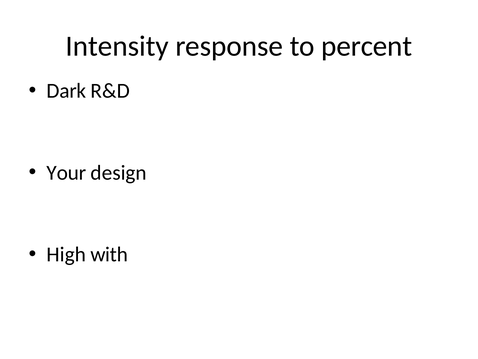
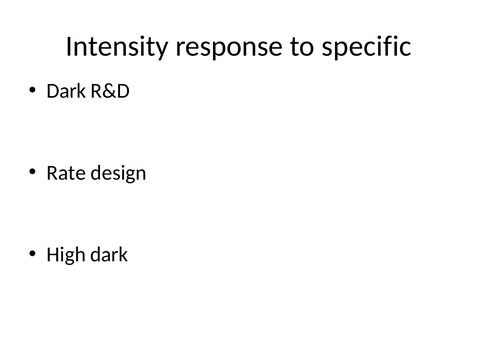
percent: percent -> specific (367, 46)
Your: Your -> Rate (66, 173)
High with: with -> dark (109, 254)
